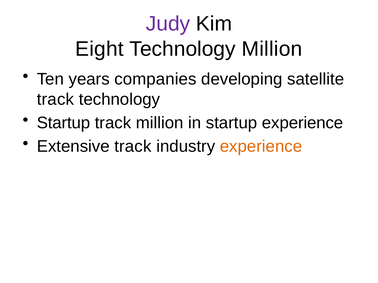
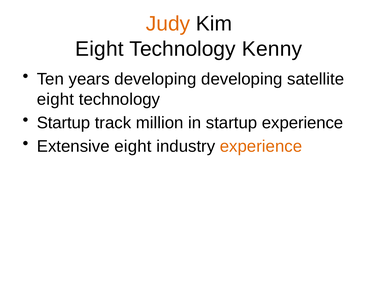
Judy colour: purple -> orange (168, 24)
Technology Million: Million -> Kenny (272, 49)
years companies: companies -> developing (155, 79)
track: track -> eight (55, 99)
Extensive track: track -> eight (133, 147)
